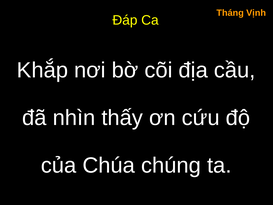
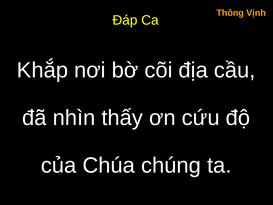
Tháng: Tháng -> Thông (230, 13)
